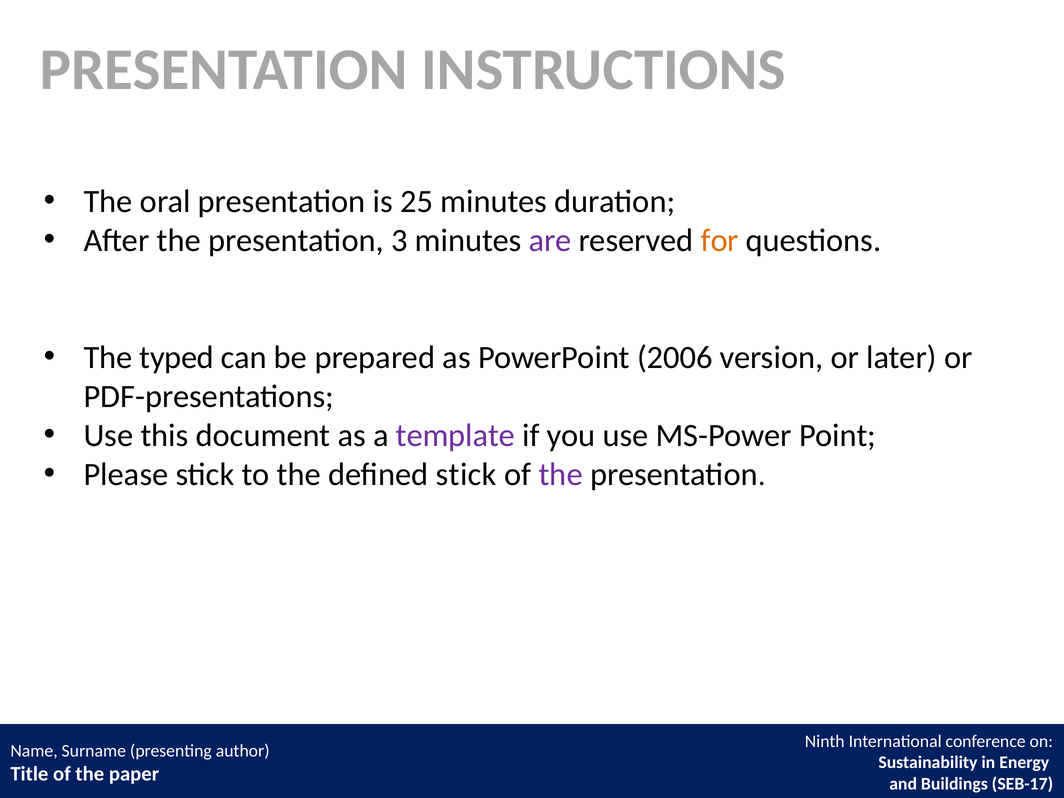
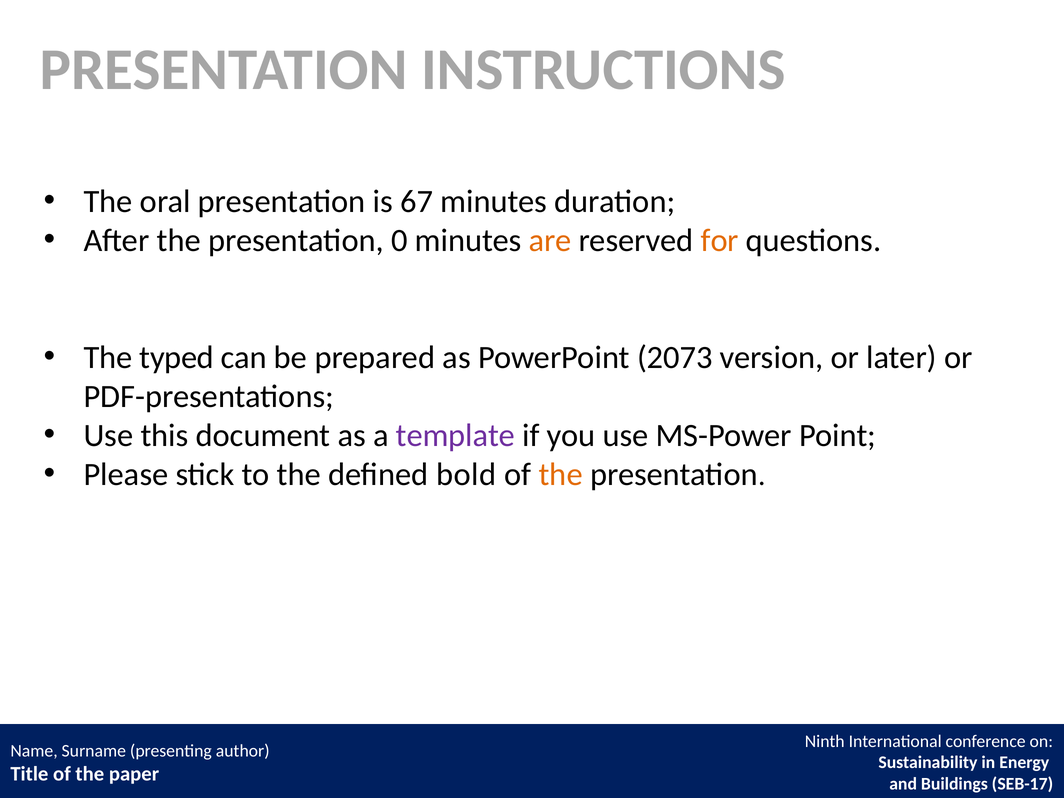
25: 25 -> 67 (417, 201)
3: 3 -> 0 (399, 240)
are colour: purple -> orange (550, 240)
2006: 2006 -> 2073 (675, 357)
defined stick: stick -> bold (466, 474)
the colour: purple -> orange (561, 474)
